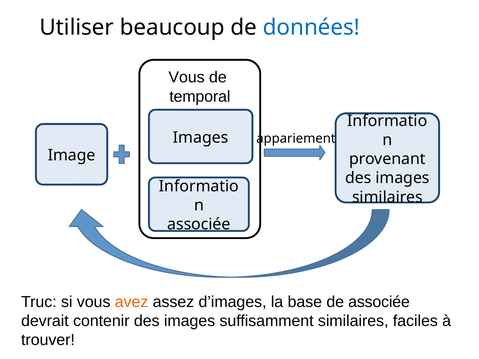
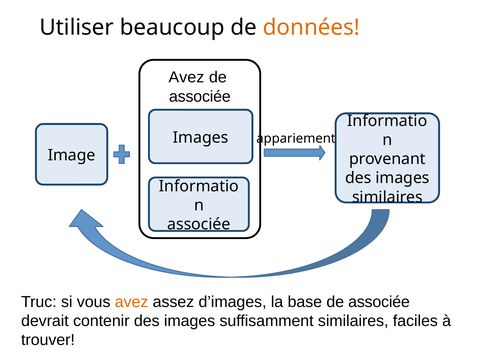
données colour: blue -> orange (311, 28)
Vous: Vous -> Avez (186, 77)
temporal: temporal -> associée (200, 97)
